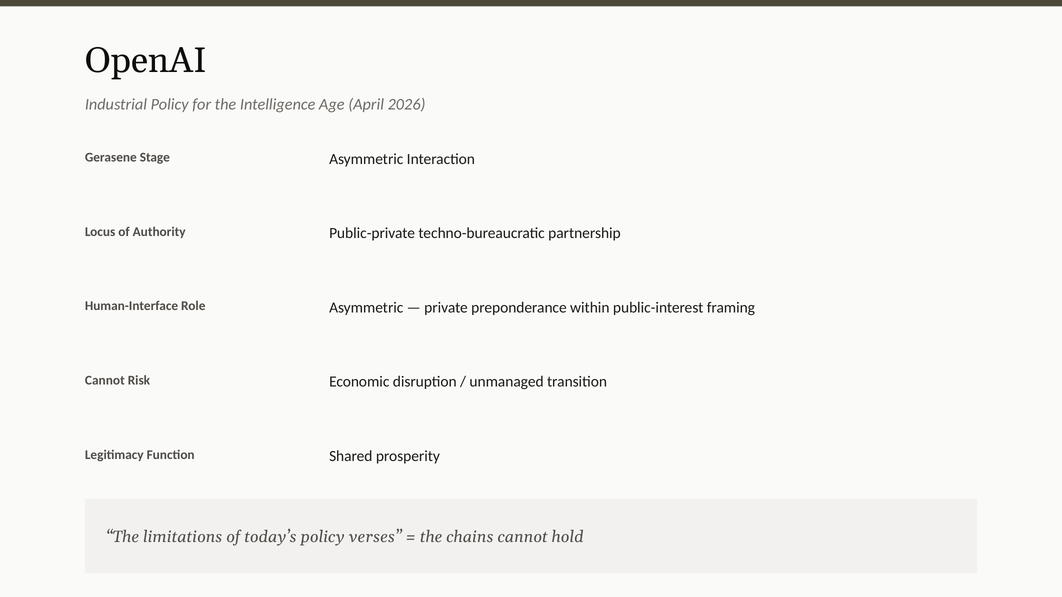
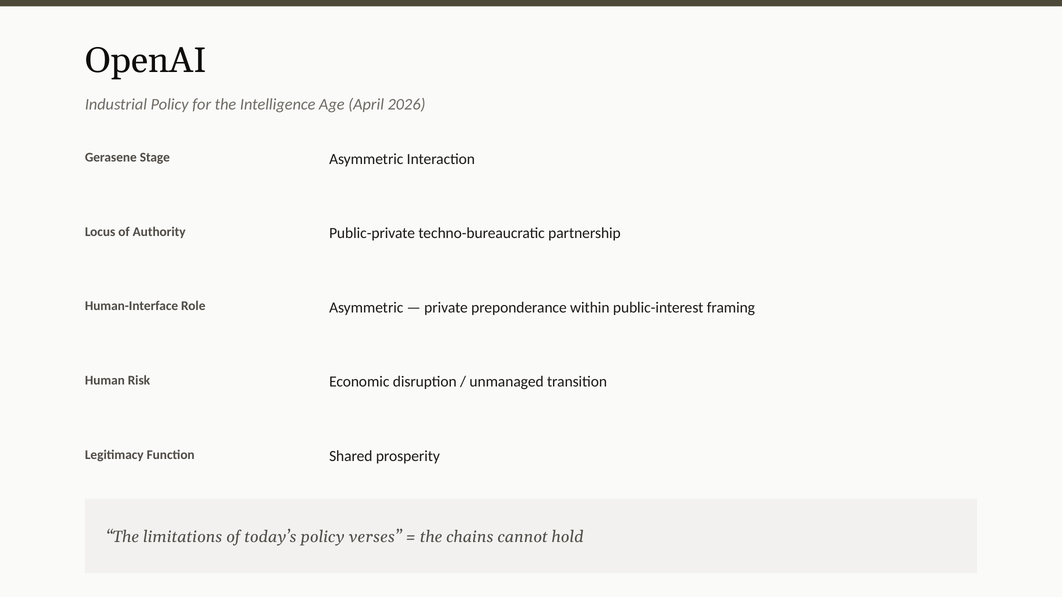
Cannot: Cannot -> Human (105, 381)
